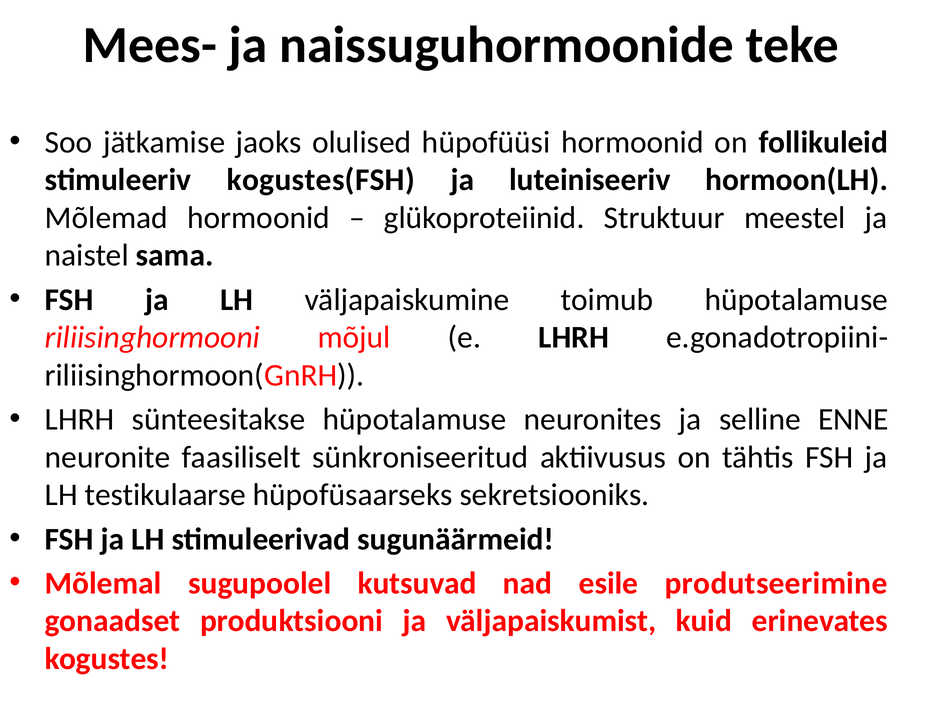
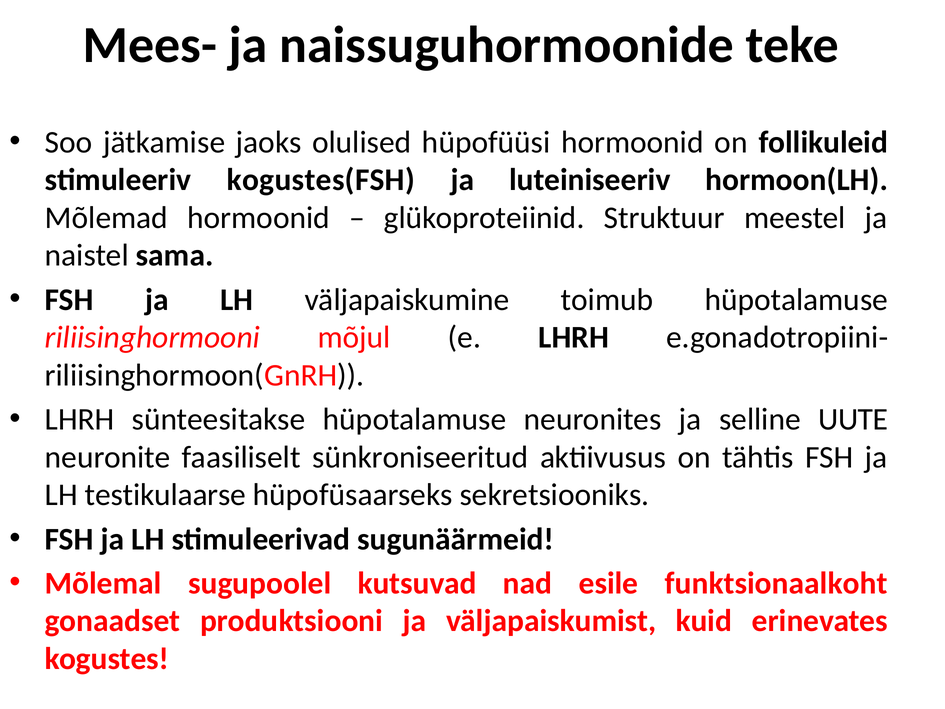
ENNE: ENNE -> UUTE (853, 419)
produtseerimine: produtseerimine -> funktsionaalkoht (776, 583)
